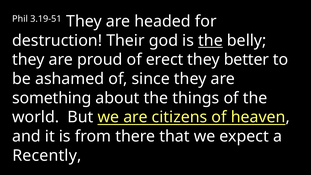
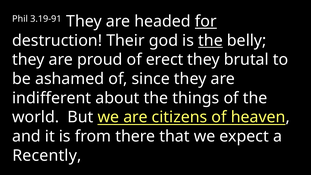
3.19-51: 3.19-51 -> 3.19-91 (46, 19)
for underline: none -> present (206, 21)
better: better -> brutal (246, 60)
something: something -> indifferent (52, 98)
